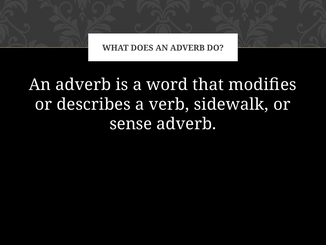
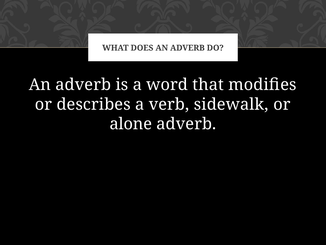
sense: sense -> alone (131, 124)
